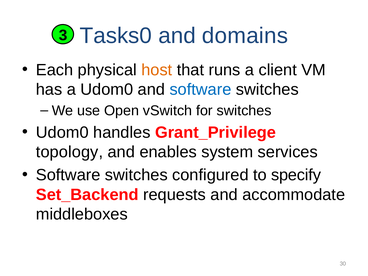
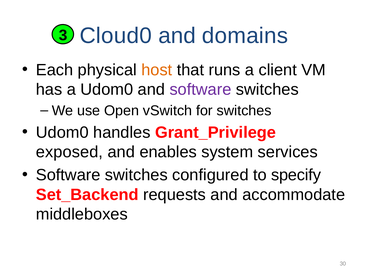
Tasks0: Tasks0 -> Cloud0 (116, 36)
software colour: blue -> purple (200, 90)
topology: topology -> exposed (69, 152)
